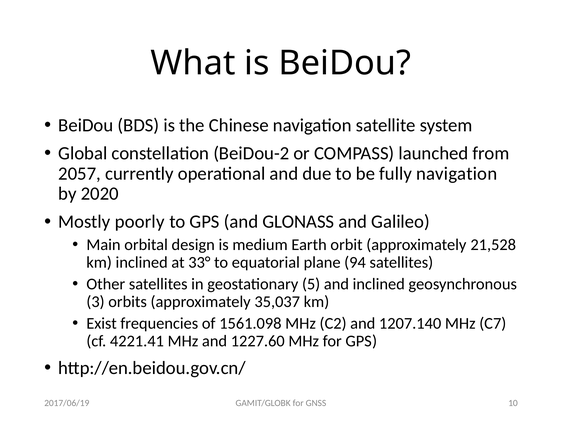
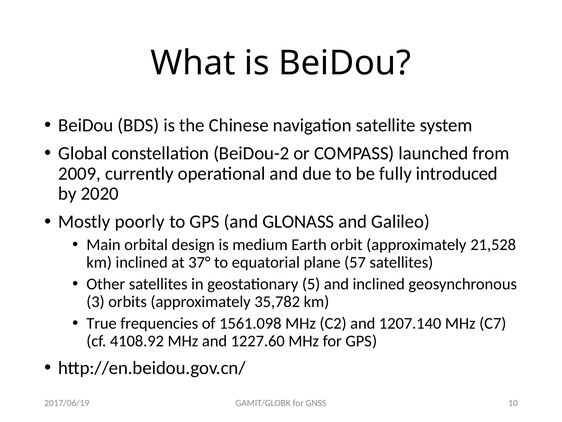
2057: 2057 -> 2009 (80, 173)
fully navigation: navigation -> introduced (457, 173)
33°: 33° -> 37° (199, 262)
94: 94 -> 57 (355, 262)
35,037: 35,037 -> 35,782 (277, 301)
Exist: Exist -> True (102, 323)
4221.41: 4221.41 -> 4108.92 (137, 341)
